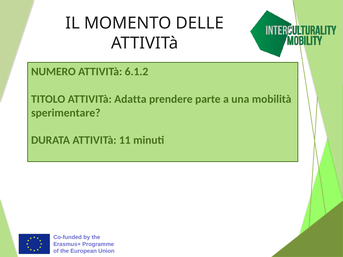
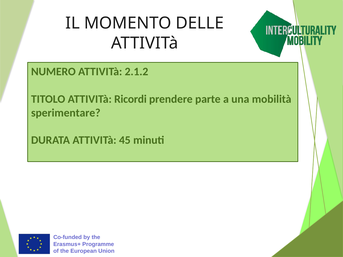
6.1.2: 6.1.2 -> 2.1.2 (136, 72)
Adatta: Adatta -> Ricordi (130, 99)
11: 11 -> 45 (125, 140)
